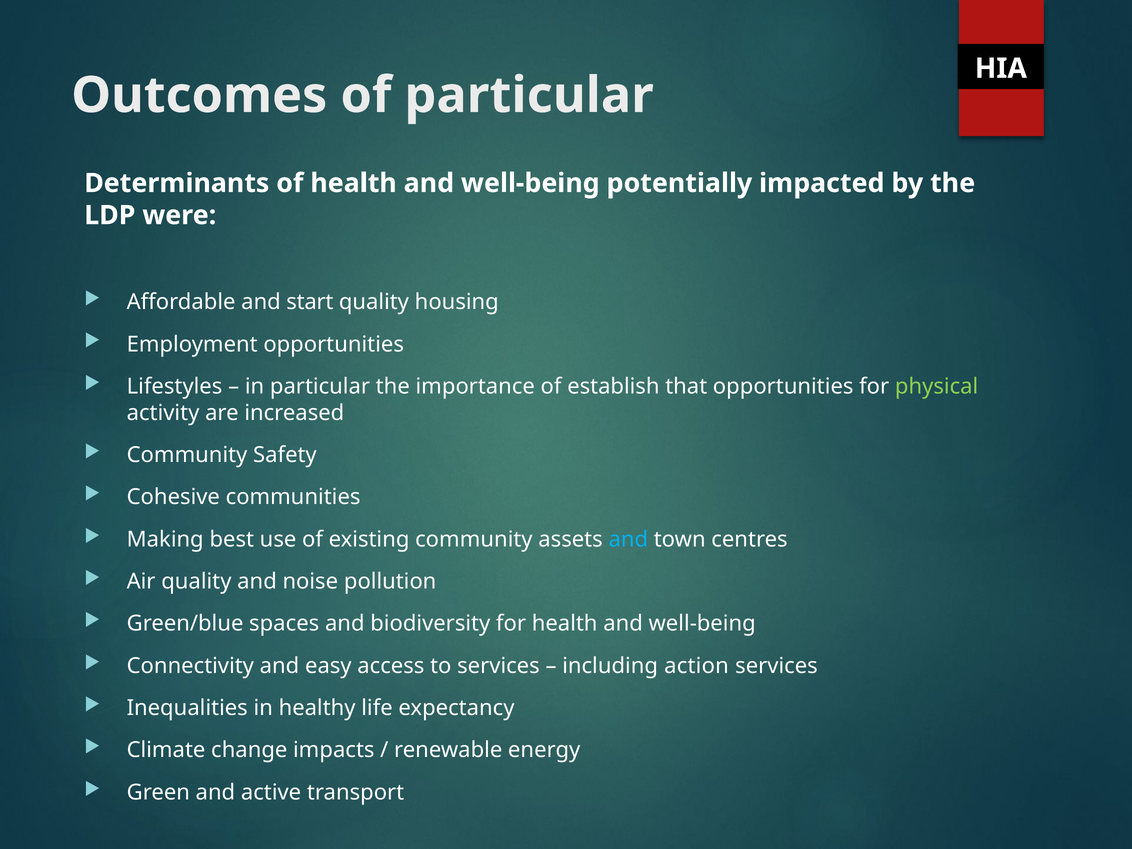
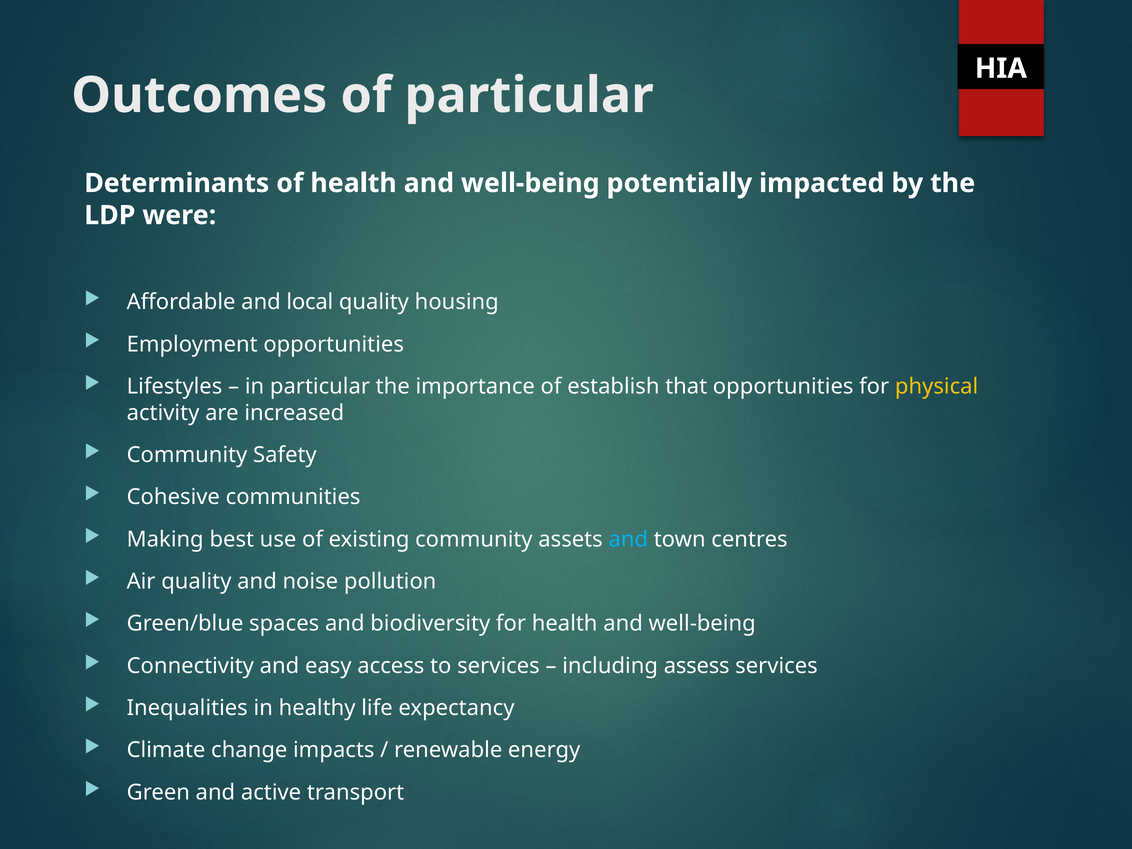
start: start -> local (310, 302)
physical colour: light green -> yellow (937, 386)
action: action -> assess (697, 666)
